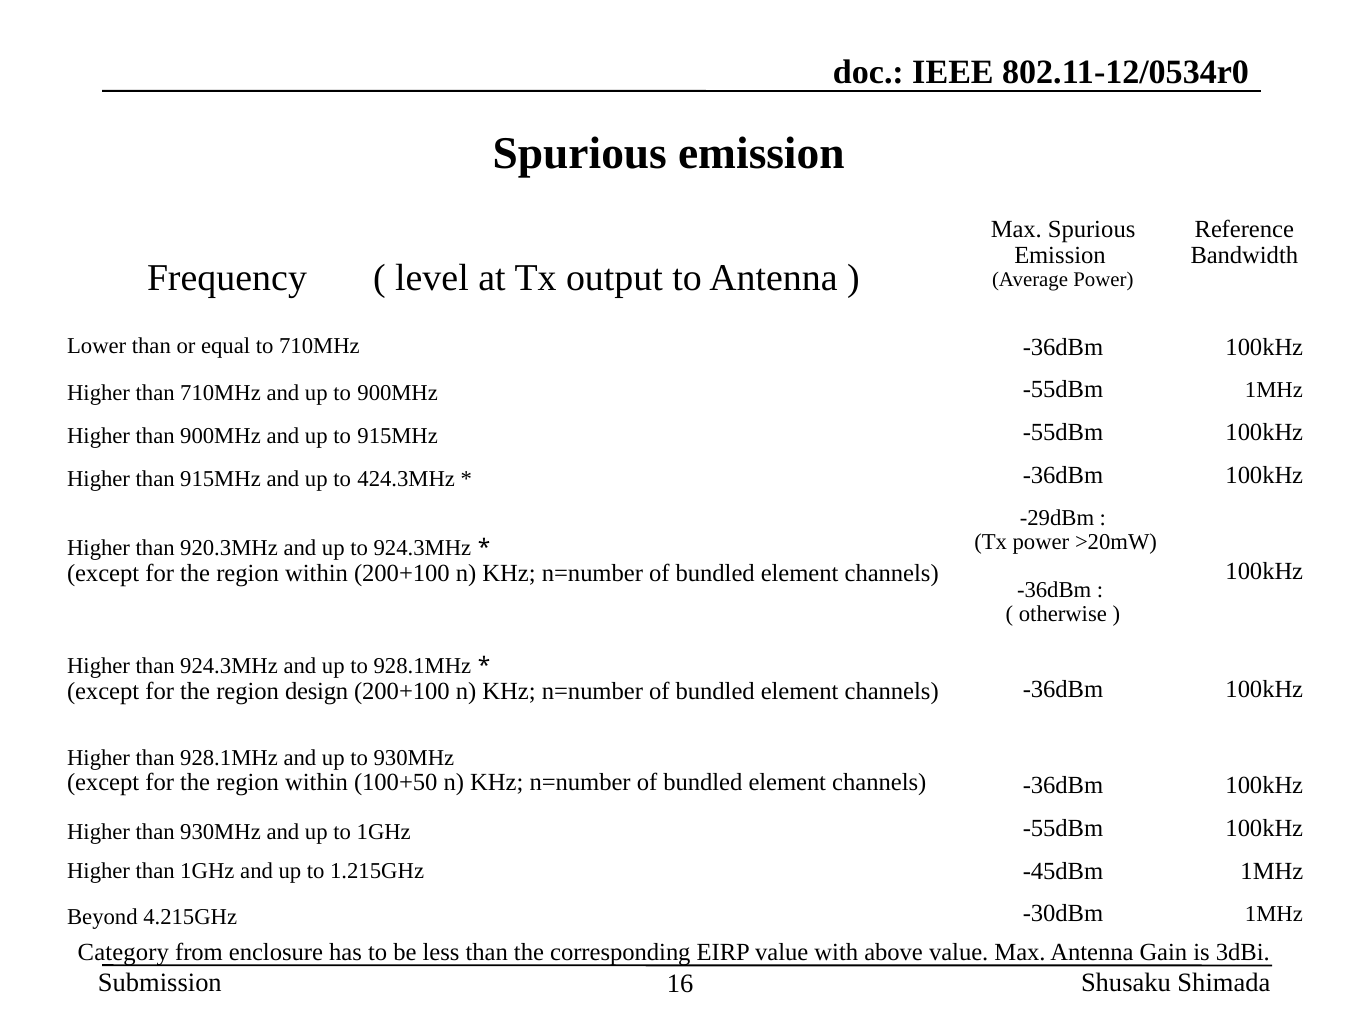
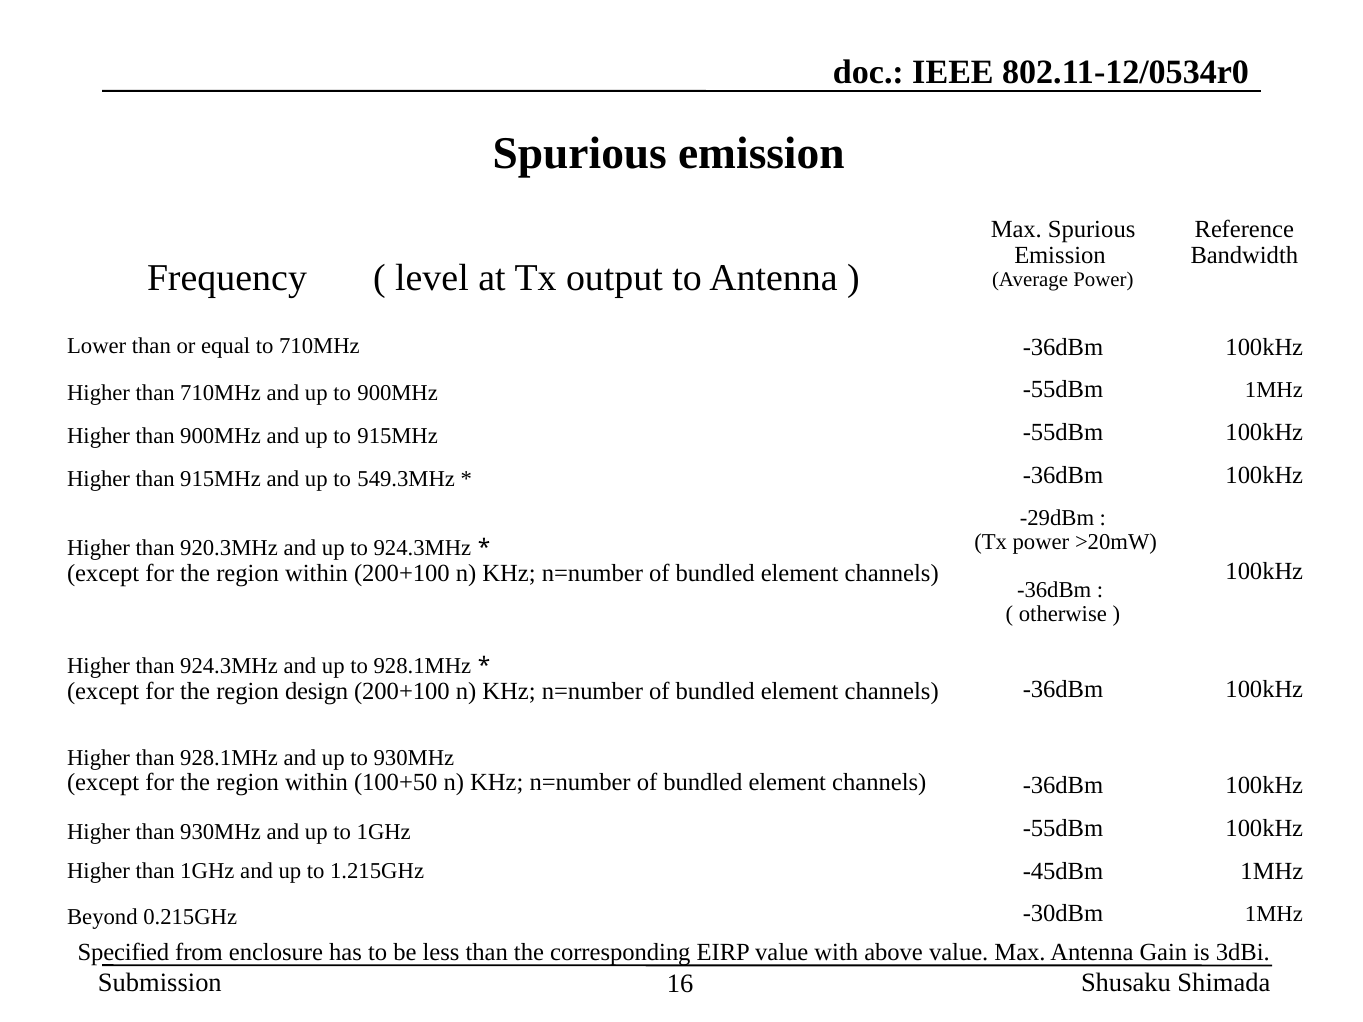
424.3MHz: 424.3MHz -> 549.3MHz (406, 479)
4.215GHz: 4.215GHz -> 0.215GHz (190, 917)
Category: Category -> Specified (123, 953)
